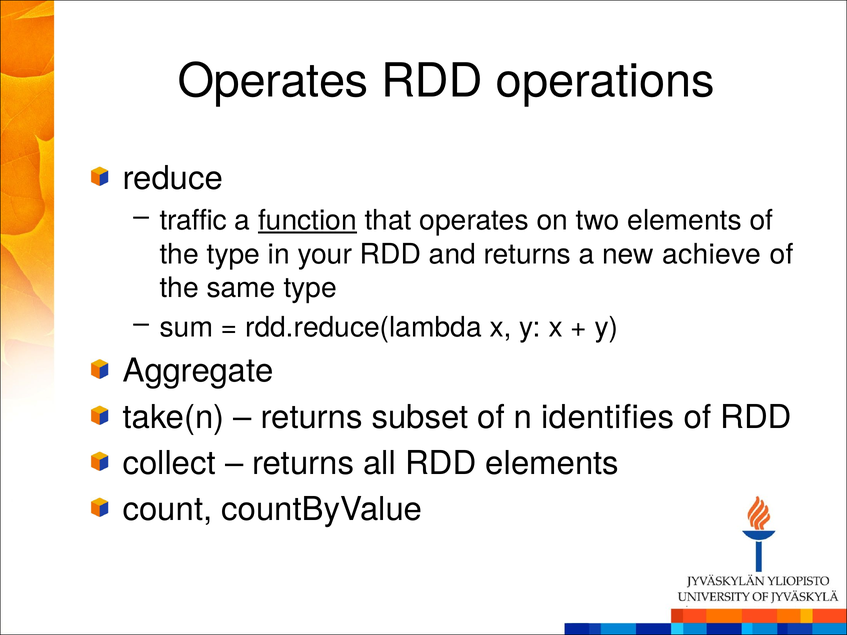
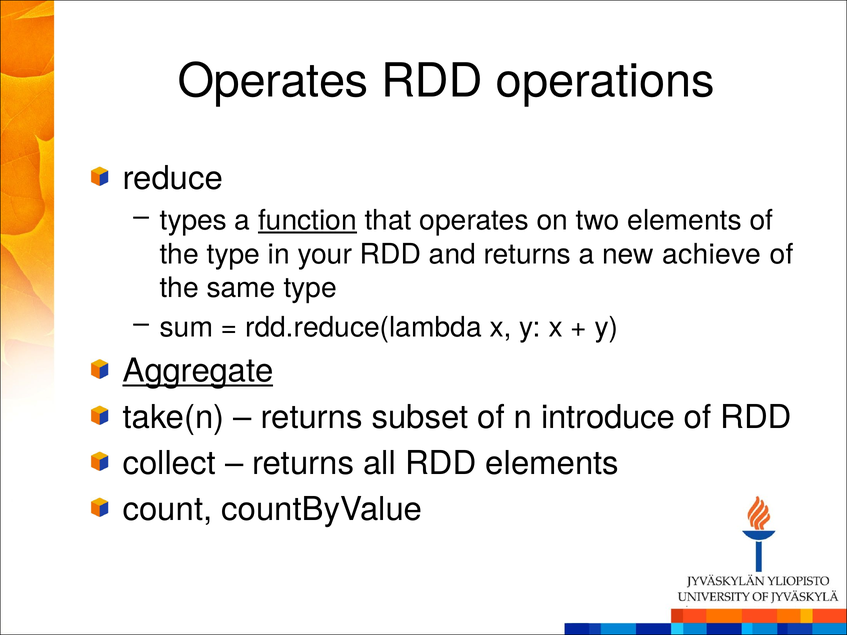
traffic: traffic -> types (193, 220)
Aggregate underline: none -> present (198, 371)
identifies: identifies -> introduce (608, 417)
